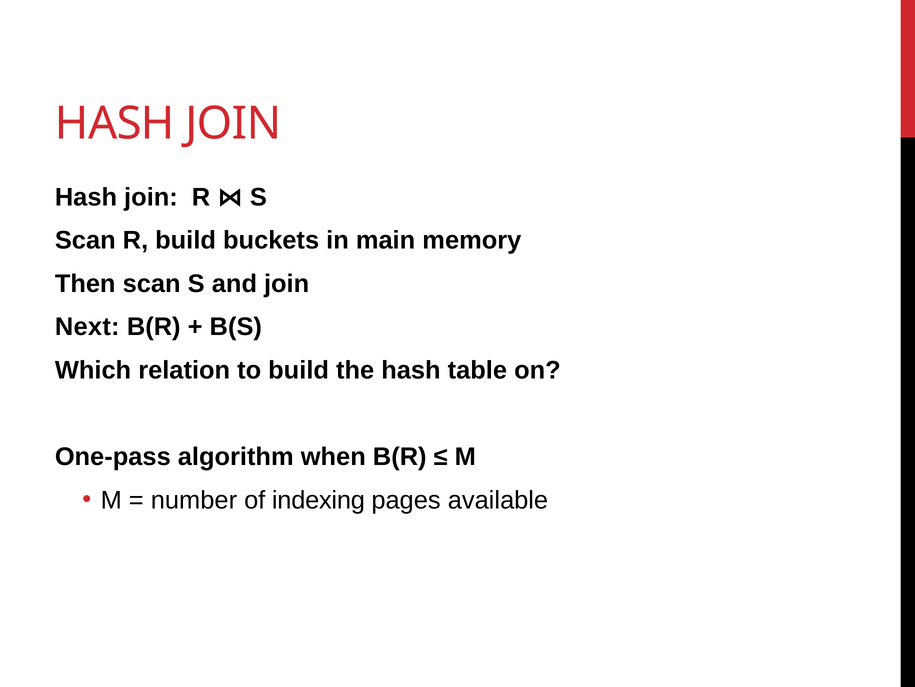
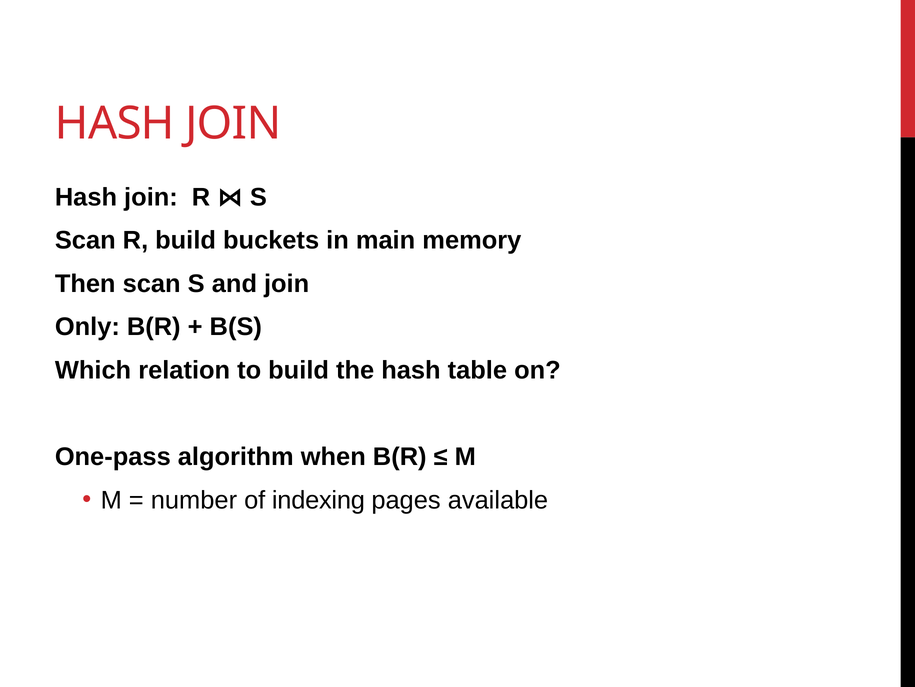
Next: Next -> Only (87, 327)
